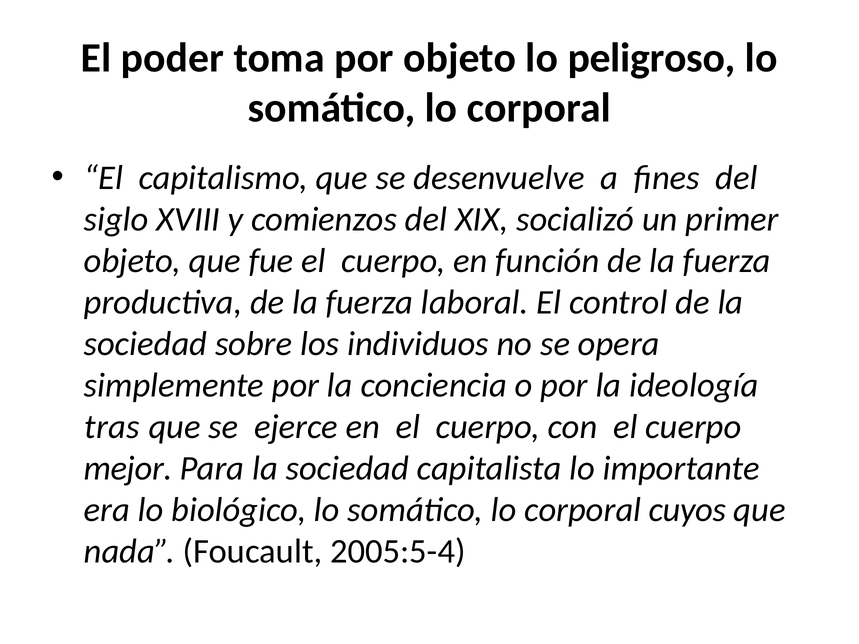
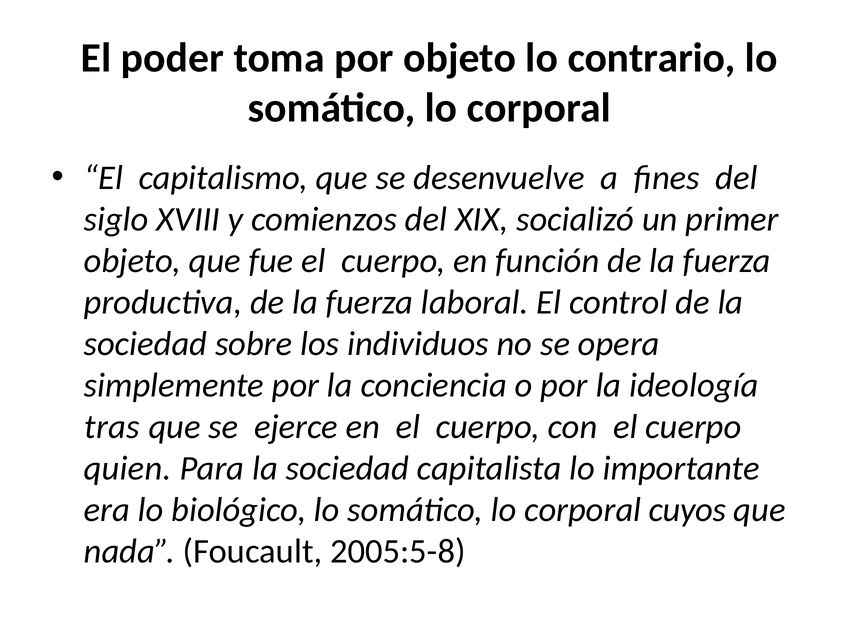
peligroso: peligroso -> contrario (652, 58)
mejor: mejor -> quien (128, 469)
2005:5-4: 2005:5-4 -> 2005:5-8 (398, 552)
